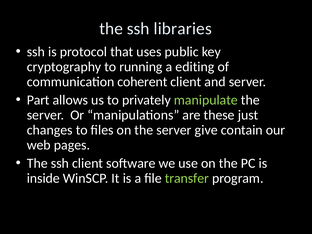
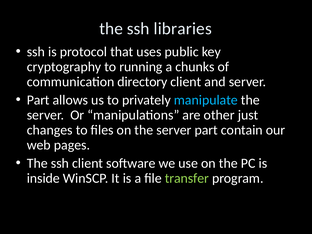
editing: editing -> chunks (195, 67)
coherent: coherent -> directory (142, 82)
manipulate colour: light green -> light blue (206, 100)
these: these -> other (219, 115)
server give: give -> part (206, 130)
